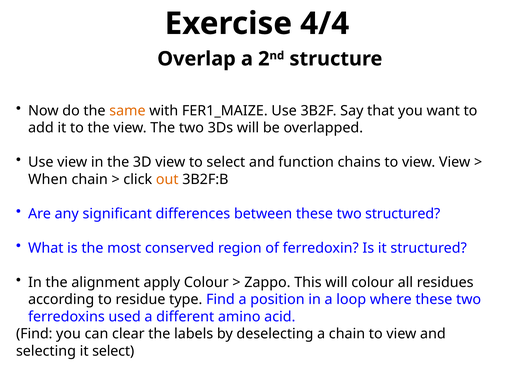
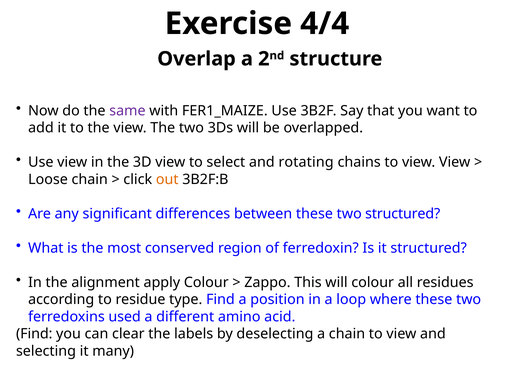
same colour: orange -> purple (127, 111)
function: function -> rotating (306, 162)
When: When -> Loose (48, 179)
it select: select -> many (113, 351)
